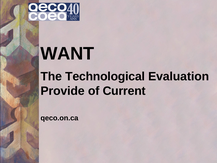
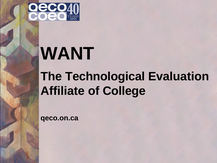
Provide: Provide -> Affiliate (63, 91)
Current: Current -> College (124, 91)
